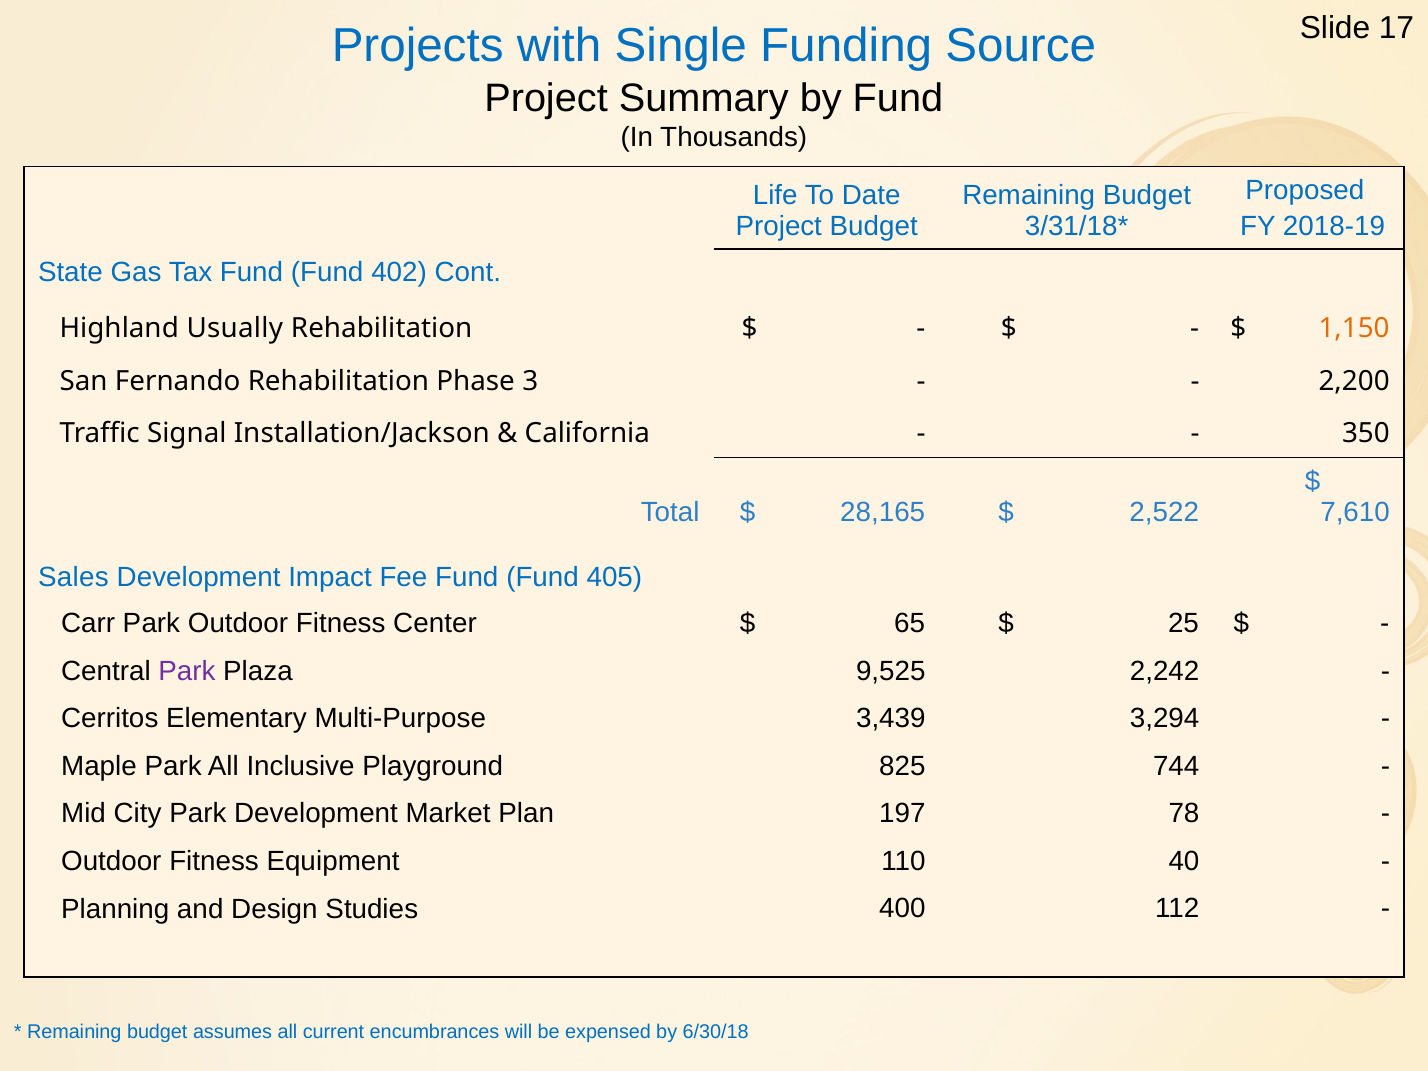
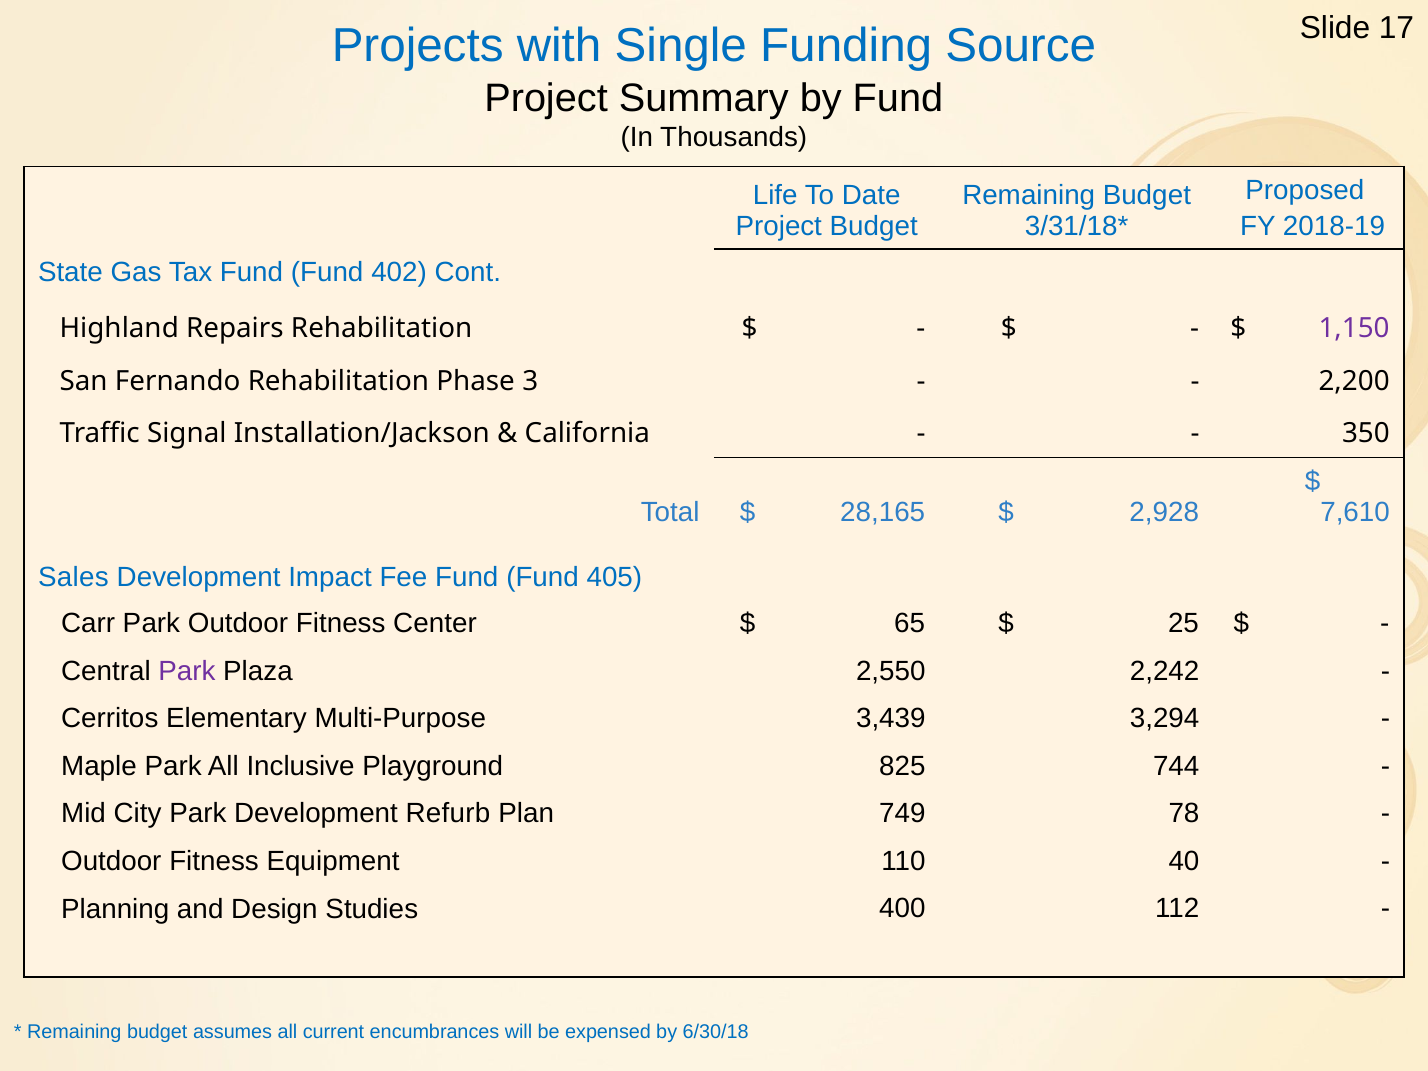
Usually: Usually -> Repairs (235, 329)
1,150 colour: orange -> purple (1354, 329)
2,522: 2,522 -> 2,928 (1164, 512)
9,525: 9,525 -> 2,550 (891, 671)
Market: Market -> Refurb (448, 813)
197: 197 -> 749 (902, 813)
